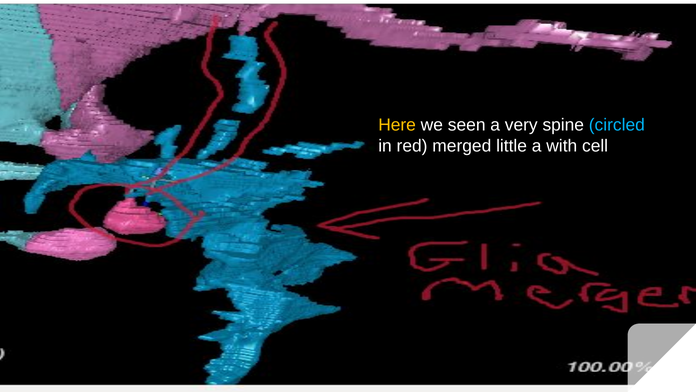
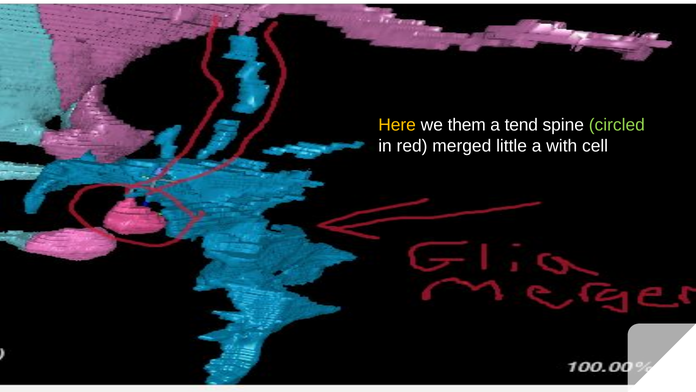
seen: seen -> them (467, 125)
very: very -> tend (521, 125)
circled colour: light blue -> light green (617, 125)
